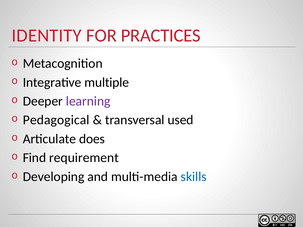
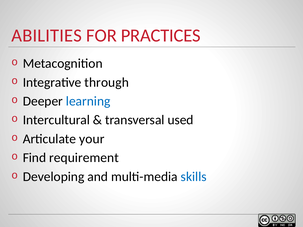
IDENTITY: IDENTITY -> ABILITIES (47, 36)
multiple: multiple -> through (107, 82)
learning colour: purple -> blue (88, 101)
Pedagogical: Pedagogical -> Intercultural (56, 120)
does: does -> your (92, 139)
